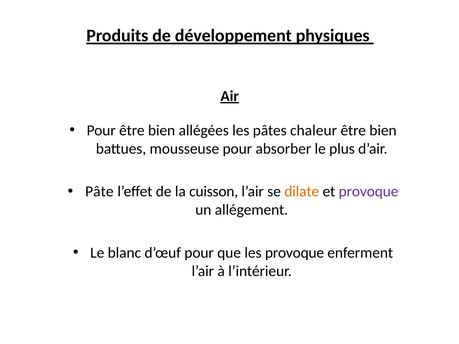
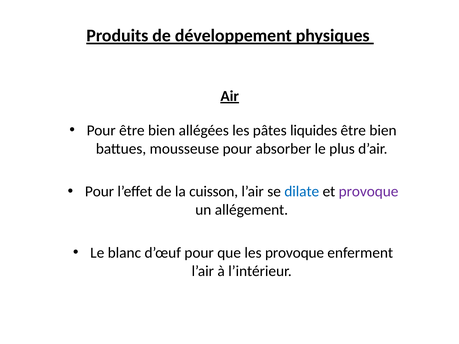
chaleur: chaleur -> liquides (314, 130)
Pâte: Pâte -> Pour (99, 192)
dilate colour: orange -> blue (302, 192)
